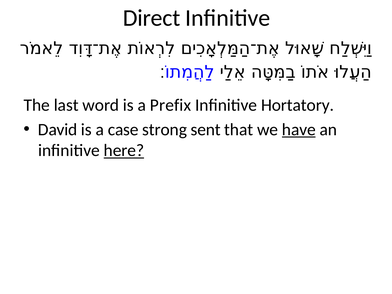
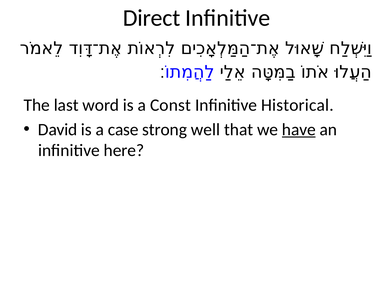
Prefix: Prefix -> Const (171, 105)
Hortatory: Hortatory -> Historical (297, 105)
sent: sent -> well (206, 130)
here underline: present -> none (124, 150)
